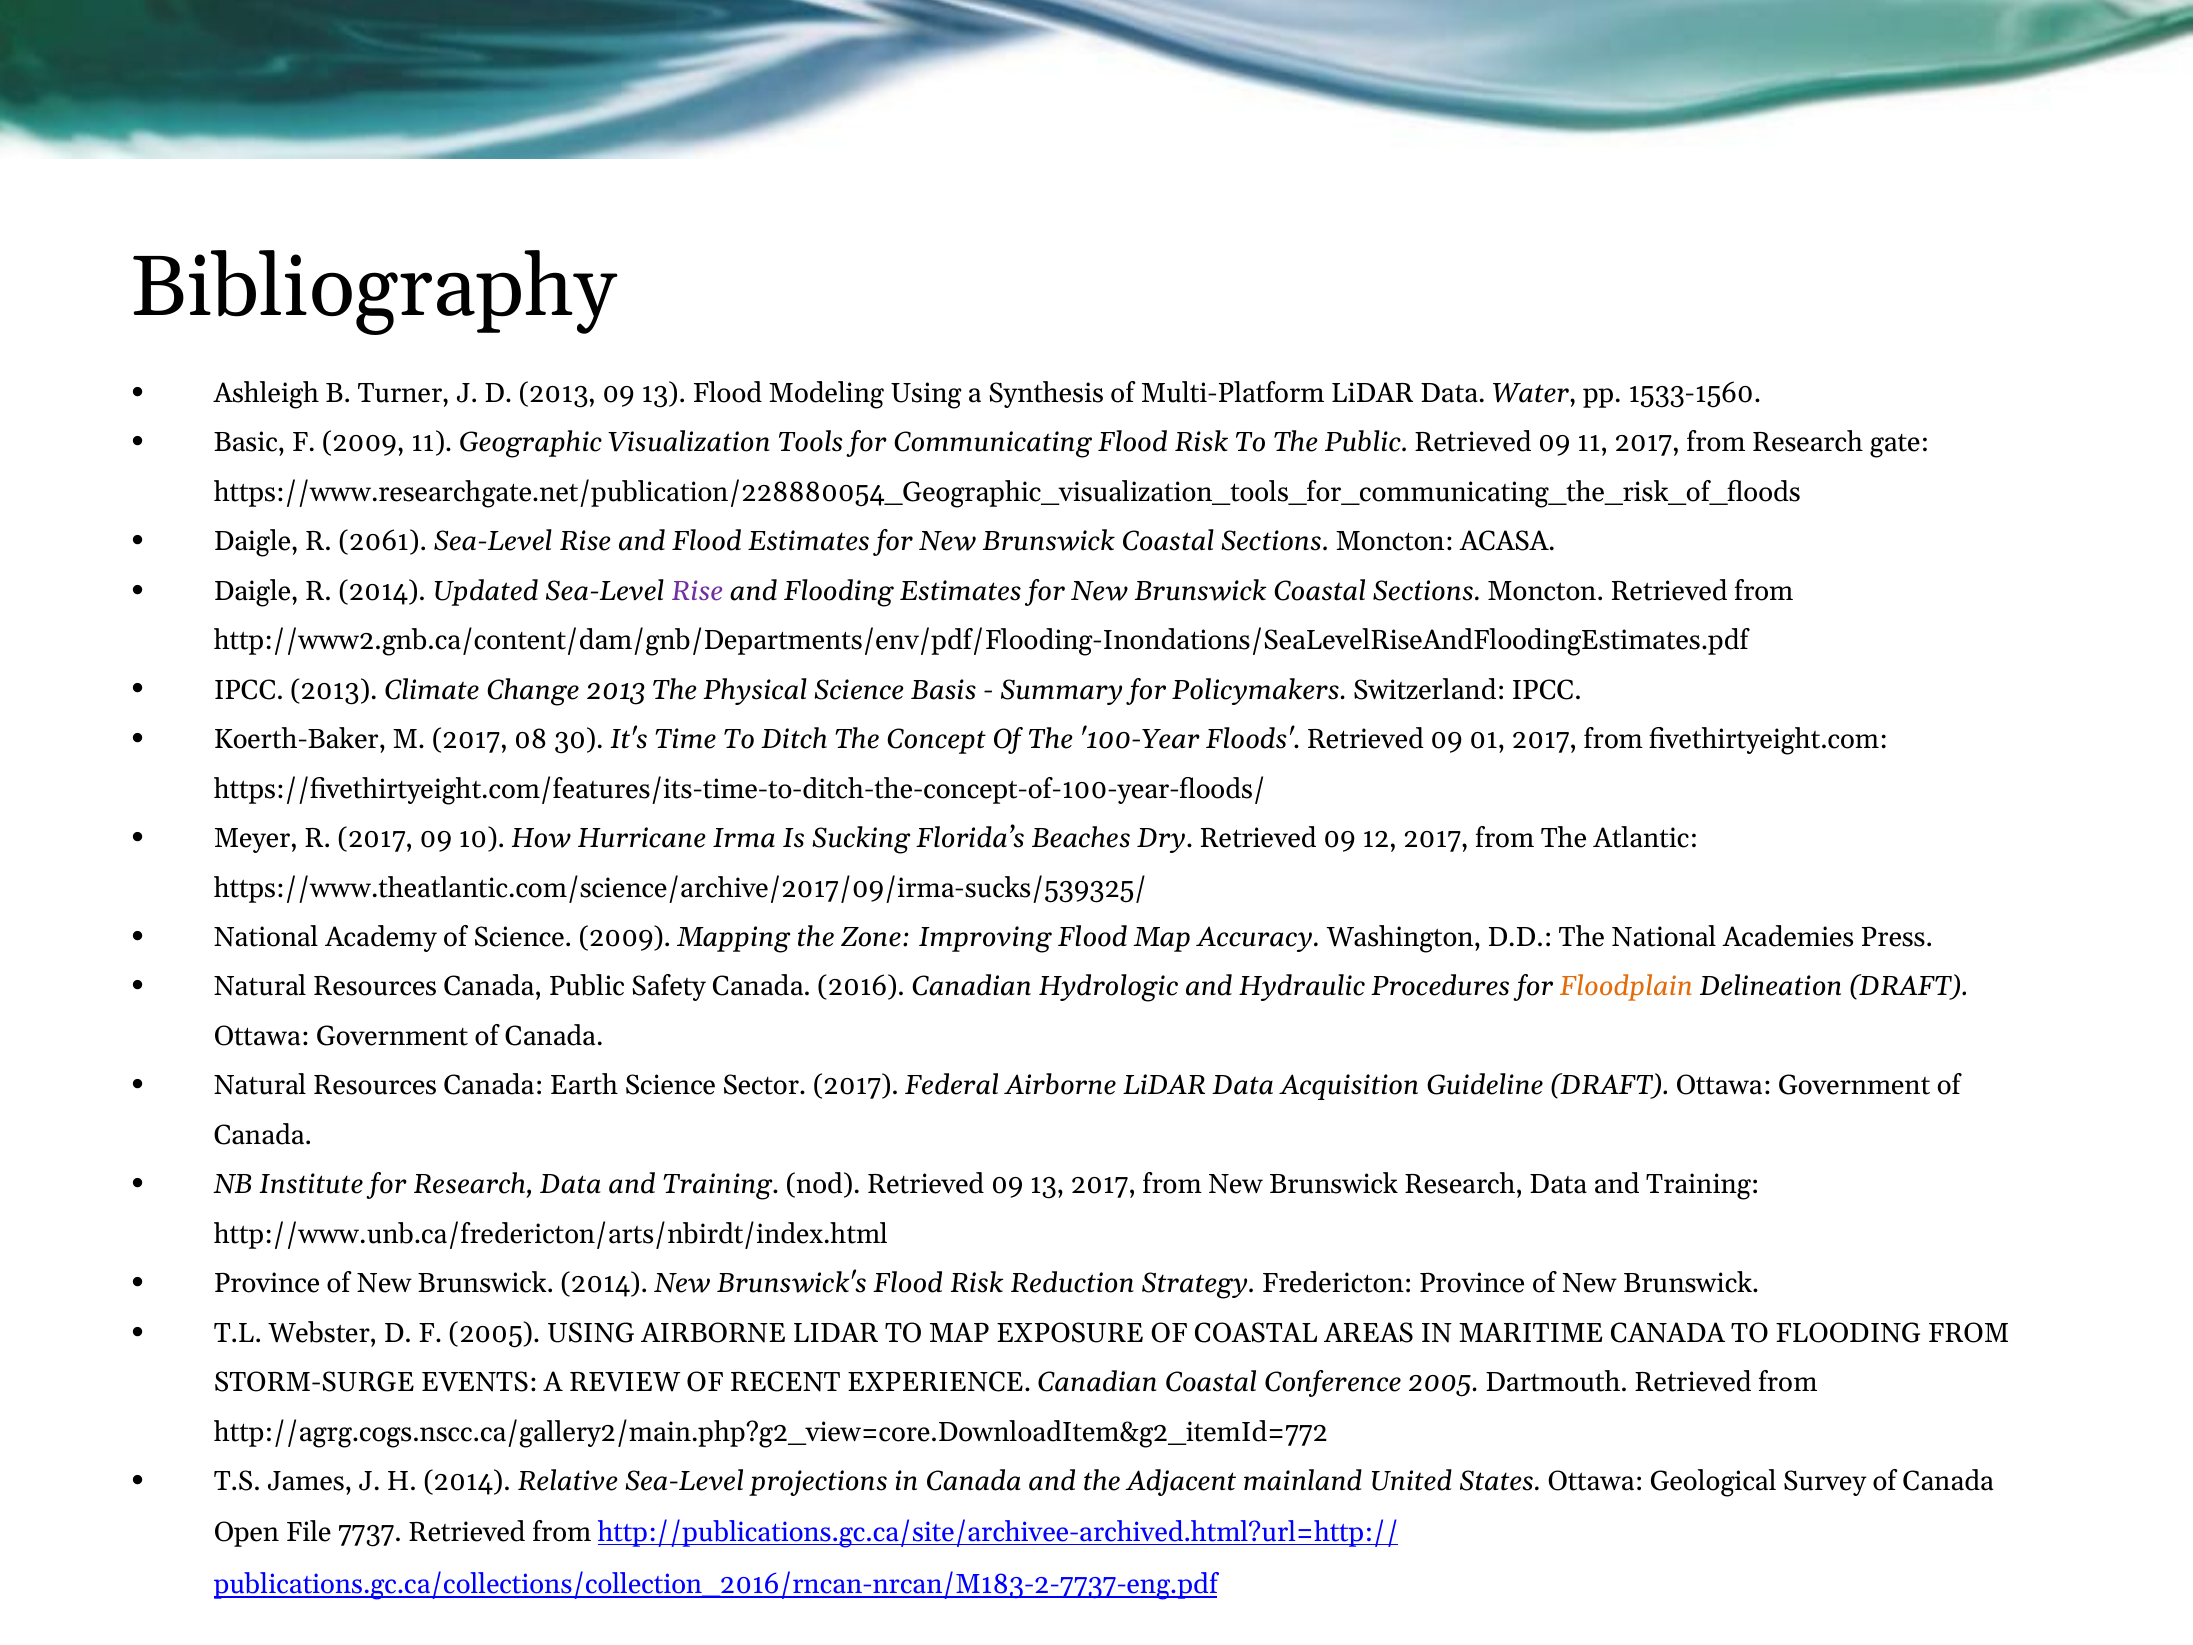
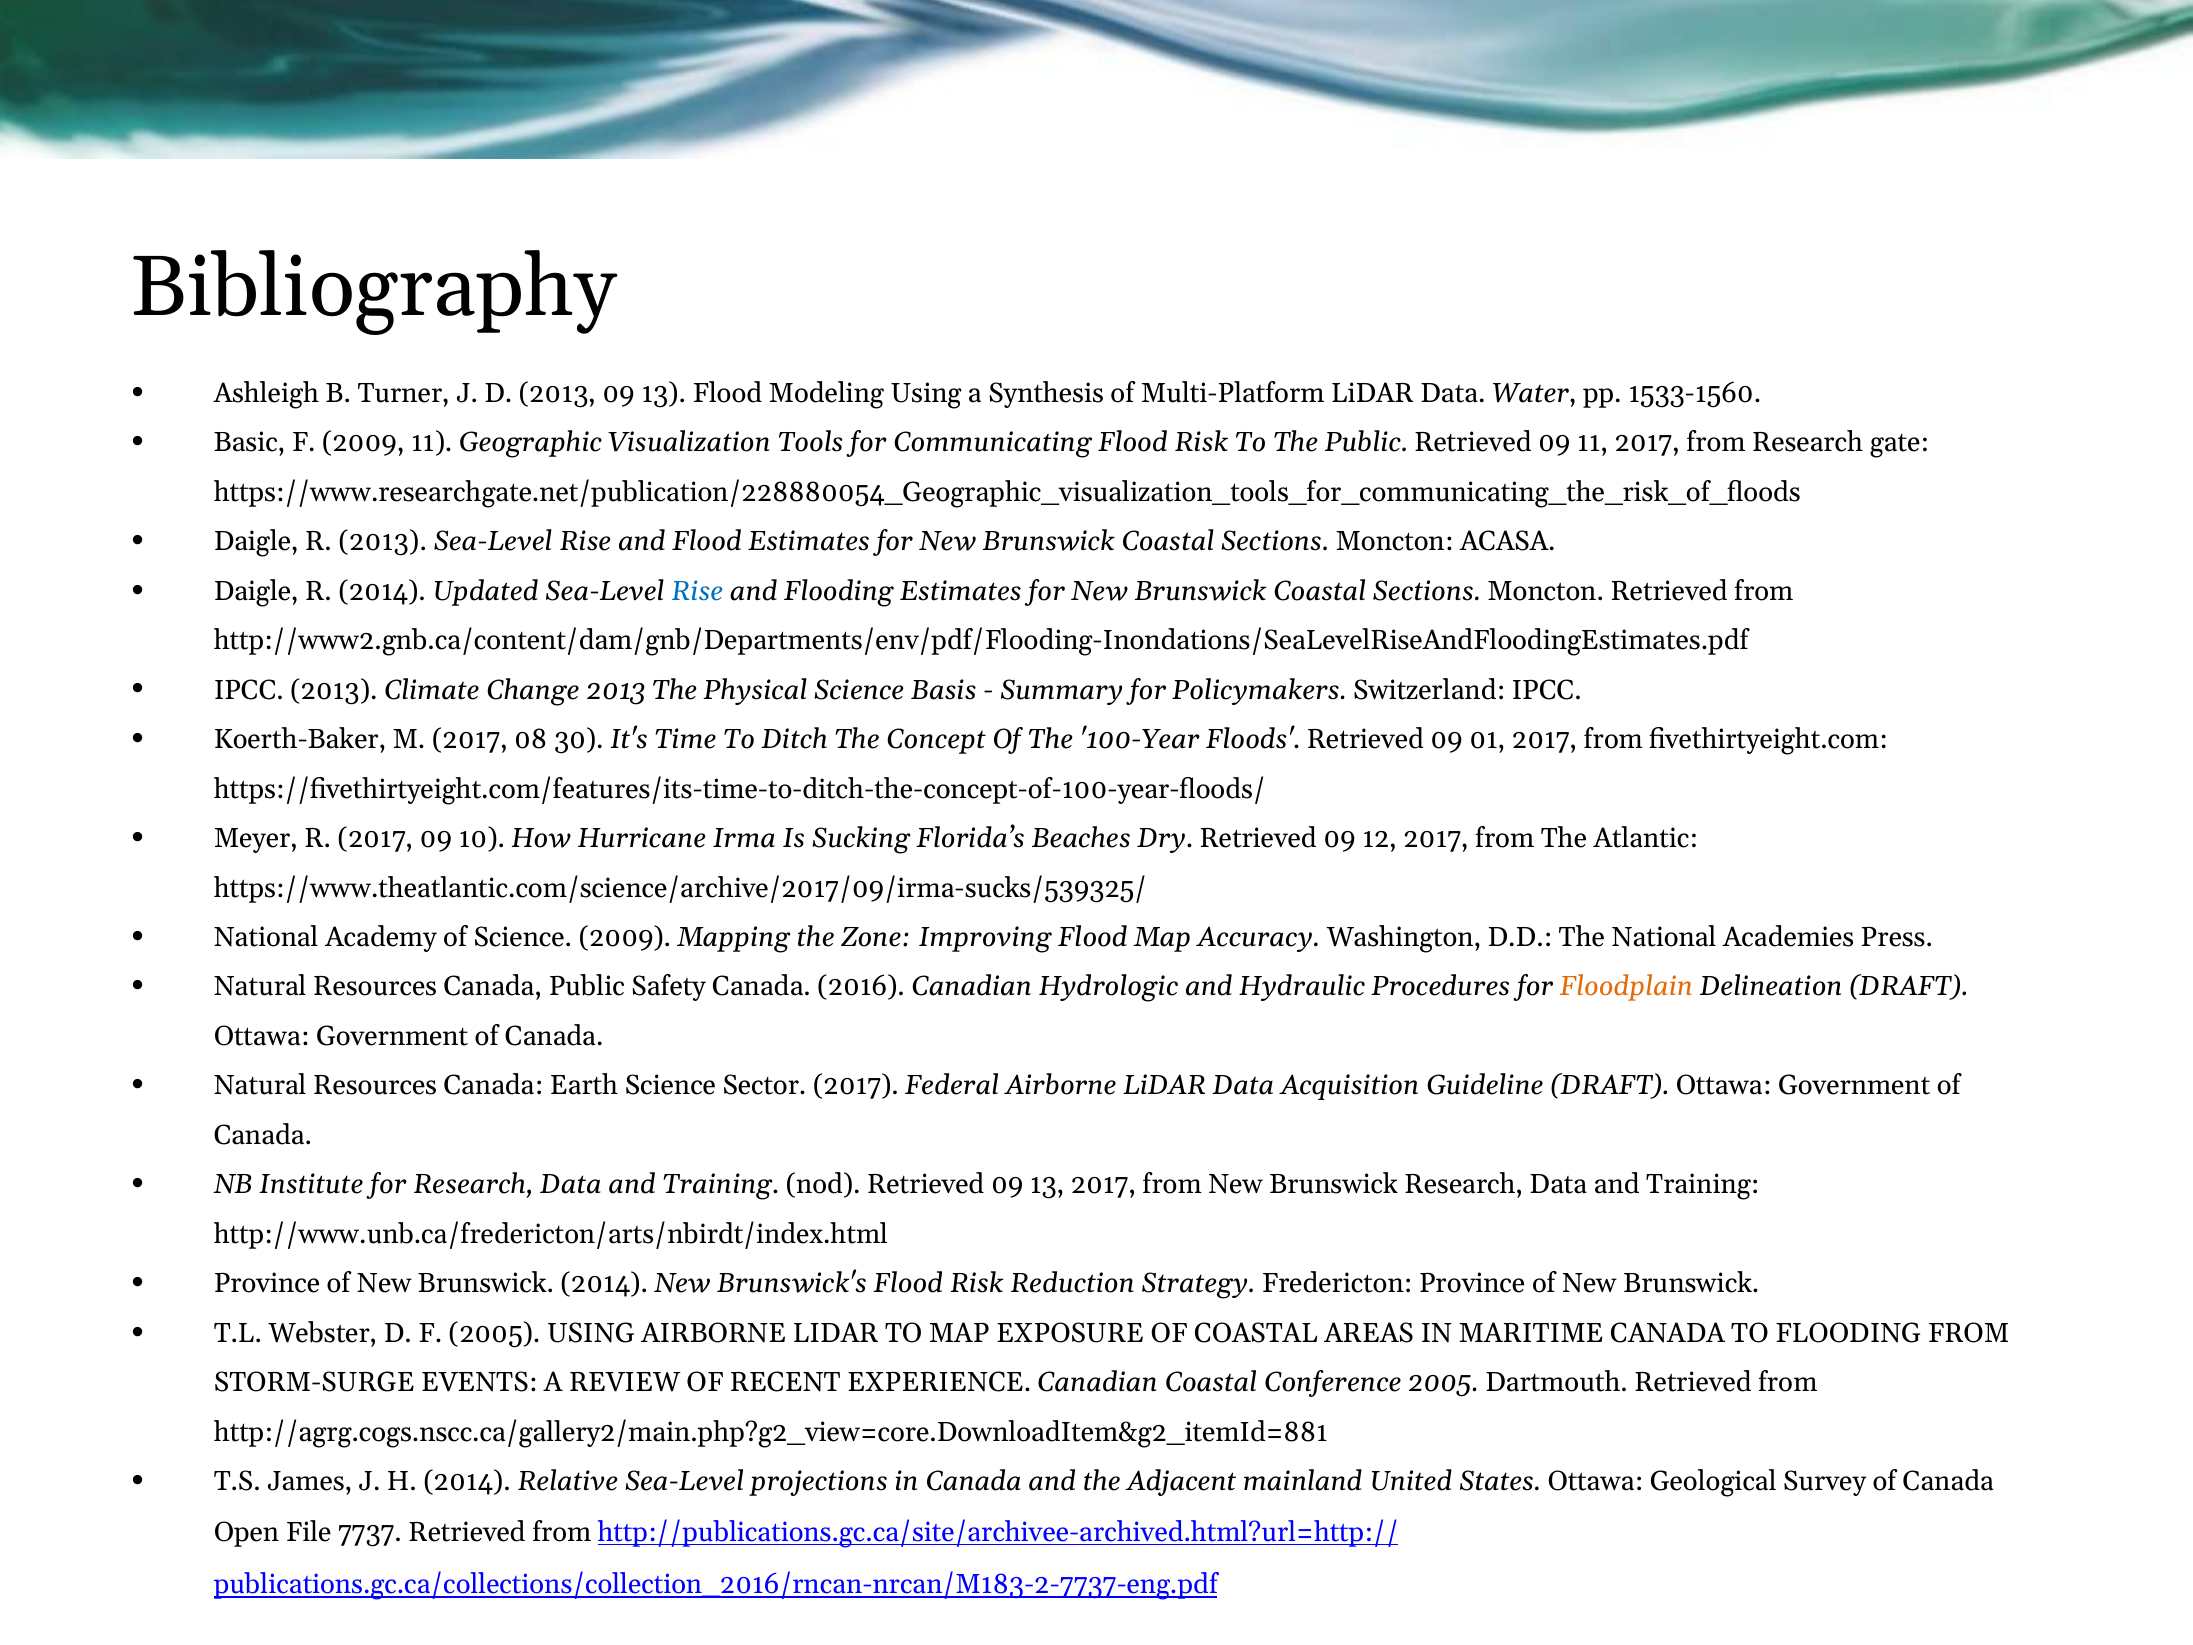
R 2061: 2061 -> 2013 (383, 542)
Rise colour: purple -> blue (697, 591)
http://agrg.cogs.nscc.ca/gallery2/main.php?g2_view=core.DownloadItem&g2_itemId=772: http://agrg.cogs.nscc.ca/gallery2/main.php?g2_view=core.DownloadItem&g2_itemId=772 -> http://agrg.cogs.nscc.ca/gallery2/main.php?g2_view=core.DownloadItem&g2_itemId=881 (771, 1432)
